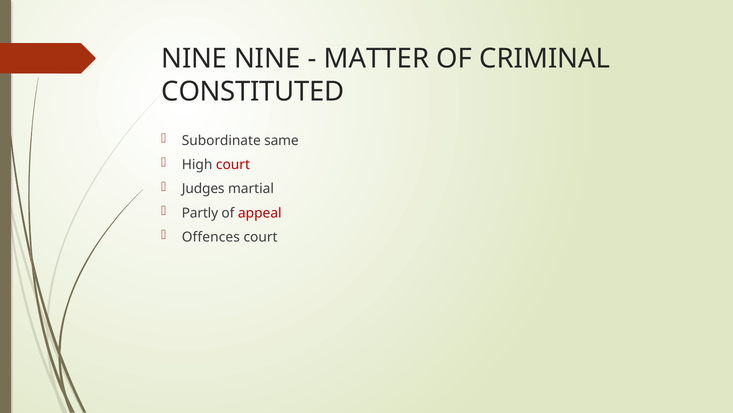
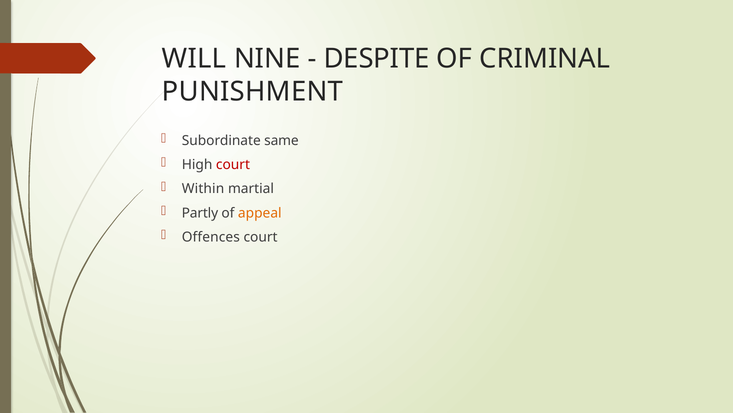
NINE: NINE -> WILL (194, 59)
MATTER: MATTER -> DESPITE (377, 59)
CONSTITUTED: CONSTITUTED -> PUNISHMENT (253, 92)
Judges: Judges -> Within (203, 189)
appeal colour: red -> orange (260, 213)
